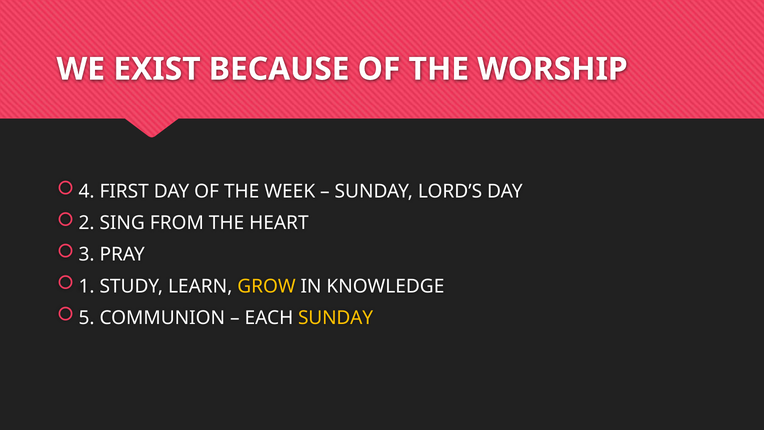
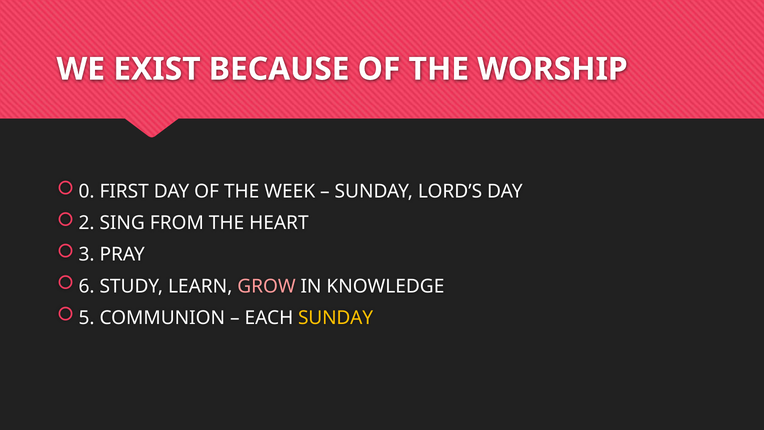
4: 4 -> 0 (87, 191)
1: 1 -> 6 (87, 286)
GROW colour: yellow -> pink (266, 286)
